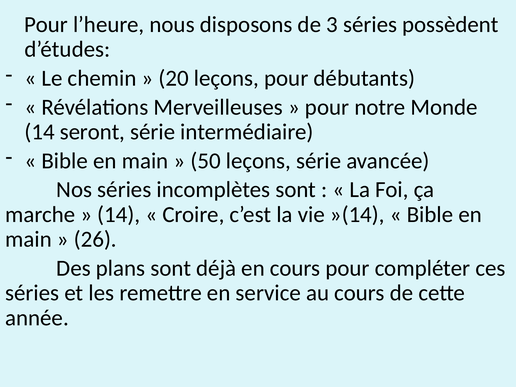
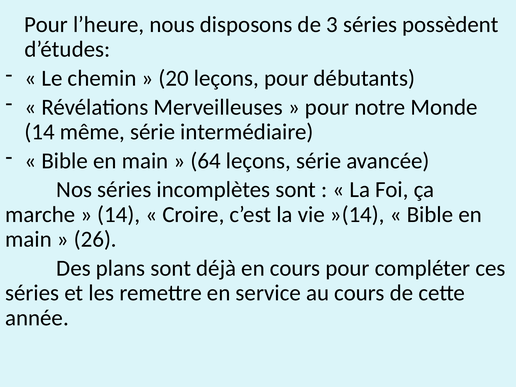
seront: seront -> même (92, 132)
50: 50 -> 64 (206, 161)
